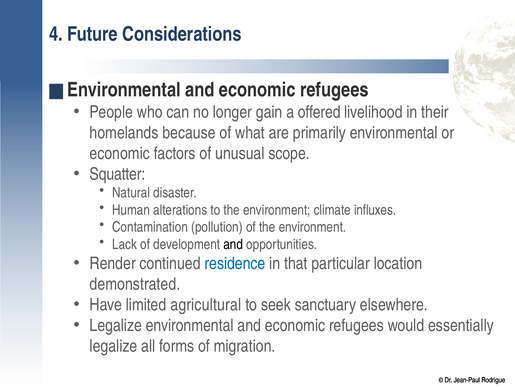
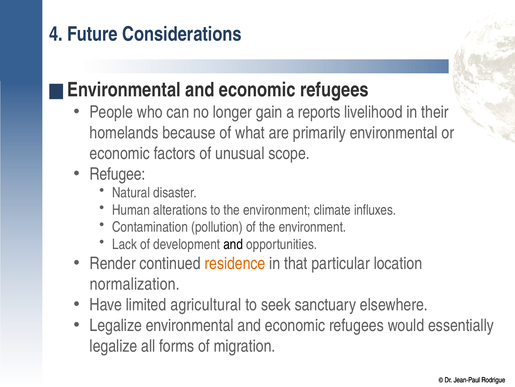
offered: offered -> reports (319, 112)
Squatter: Squatter -> Refugee (117, 174)
residence colour: blue -> orange (235, 263)
demonstrated: demonstrated -> normalization (135, 284)
